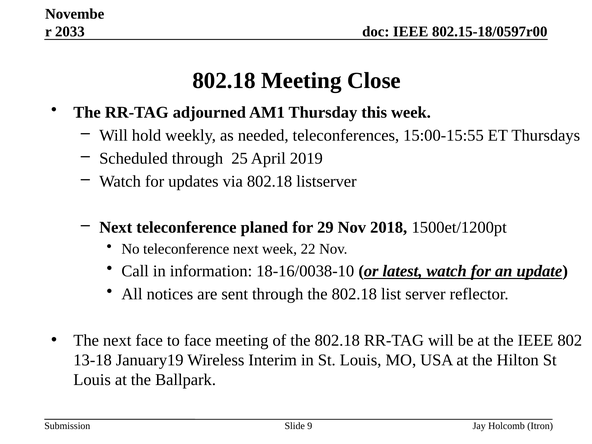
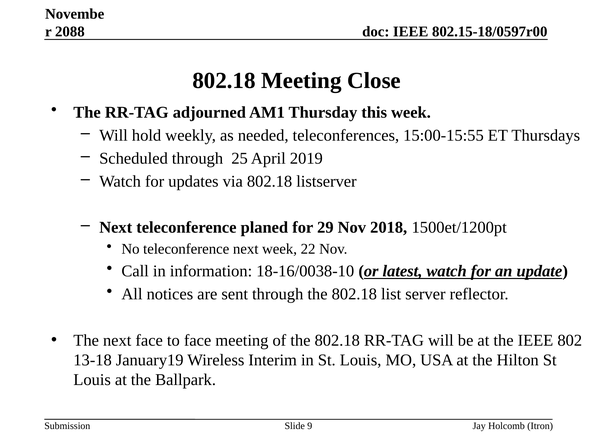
2033: 2033 -> 2088 (70, 32)
